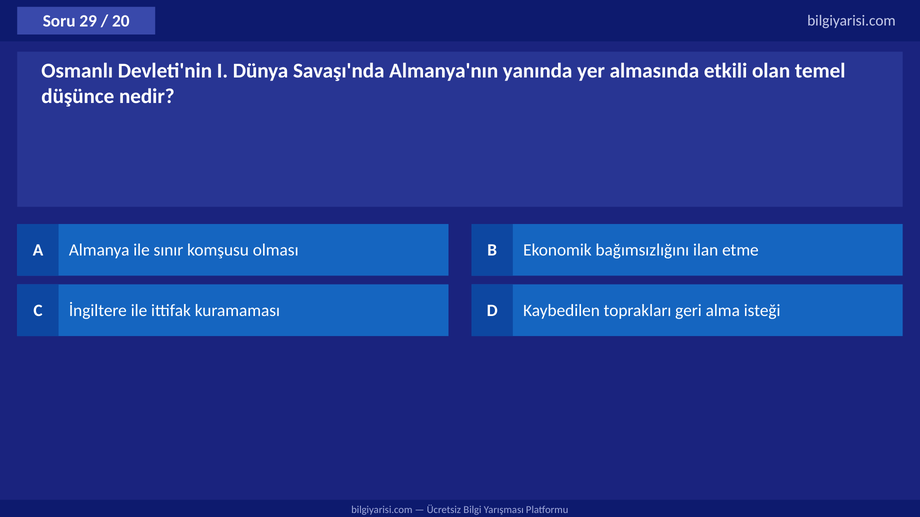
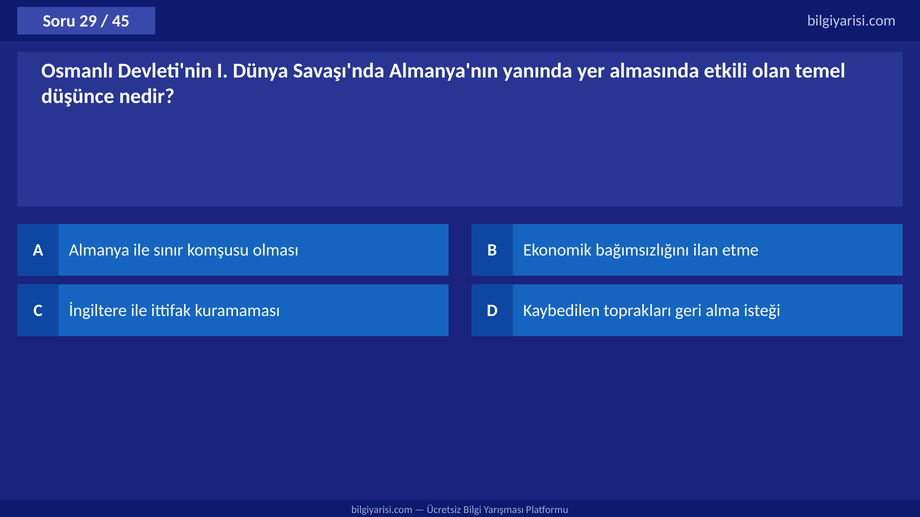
20: 20 -> 45 (121, 21)
